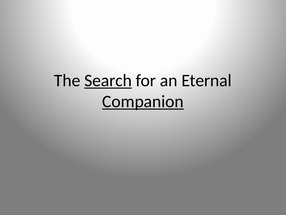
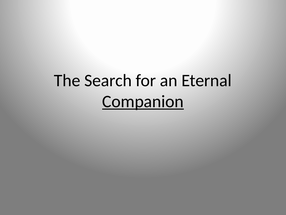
Search underline: present -> none (108, 80)
